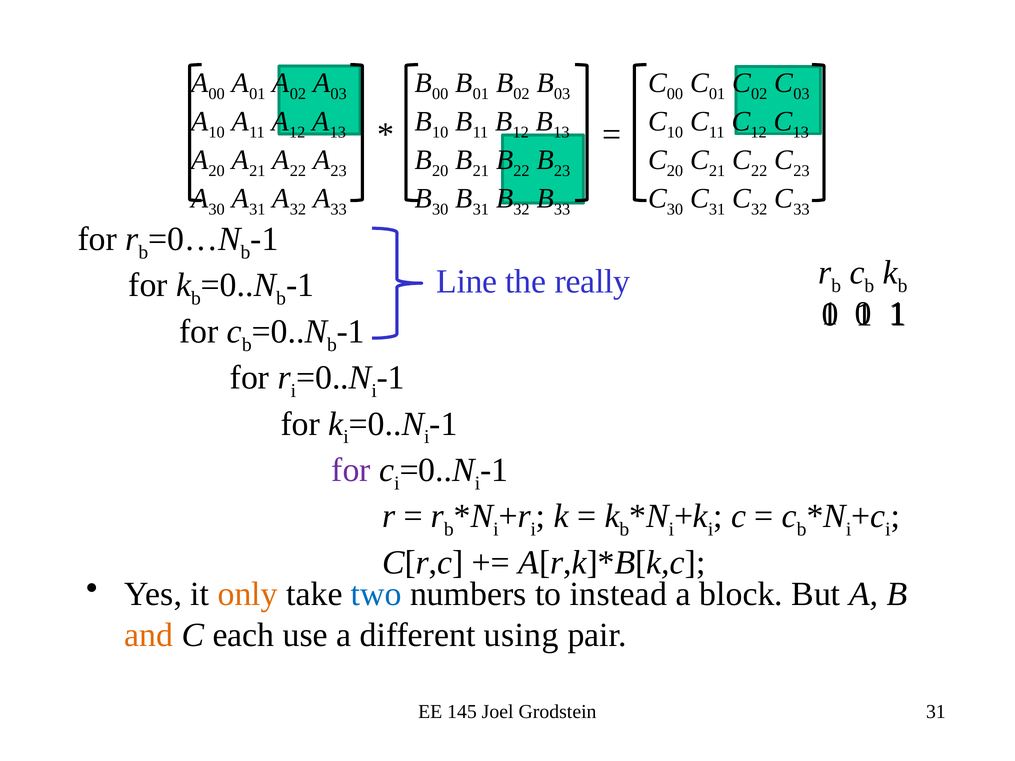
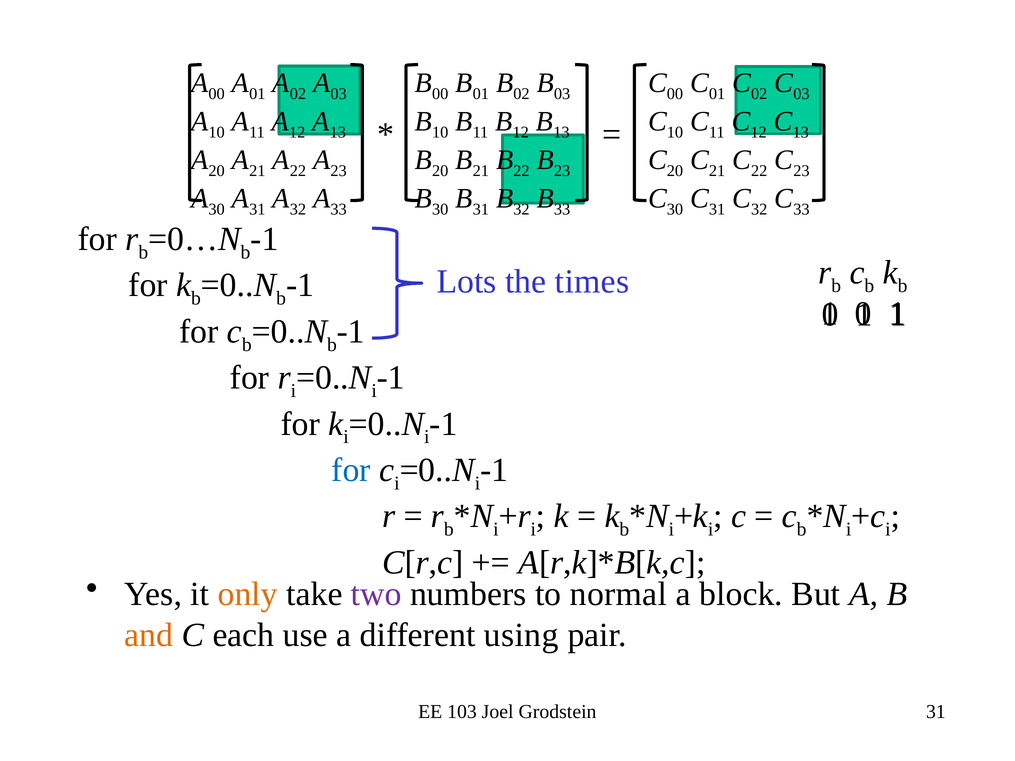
Line: Line -> Lots (467, 282)
really: really -> times (592, 282)
for colour: purple -> blue (351, 470)
two colour: blue -> purple (376, 594)
instead: instead -> normal (618, 594)
145: 145 -> 103 (462, 712)
